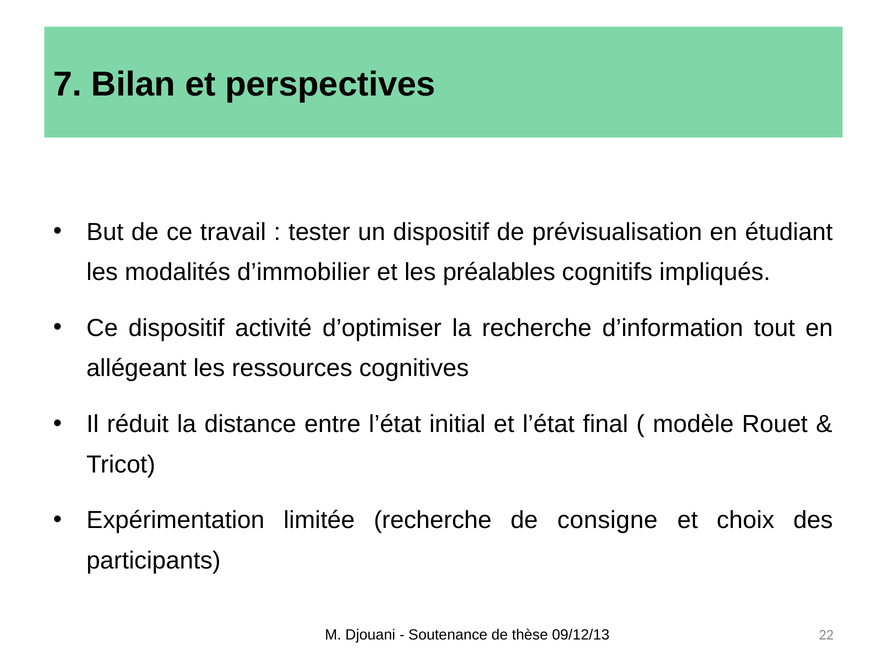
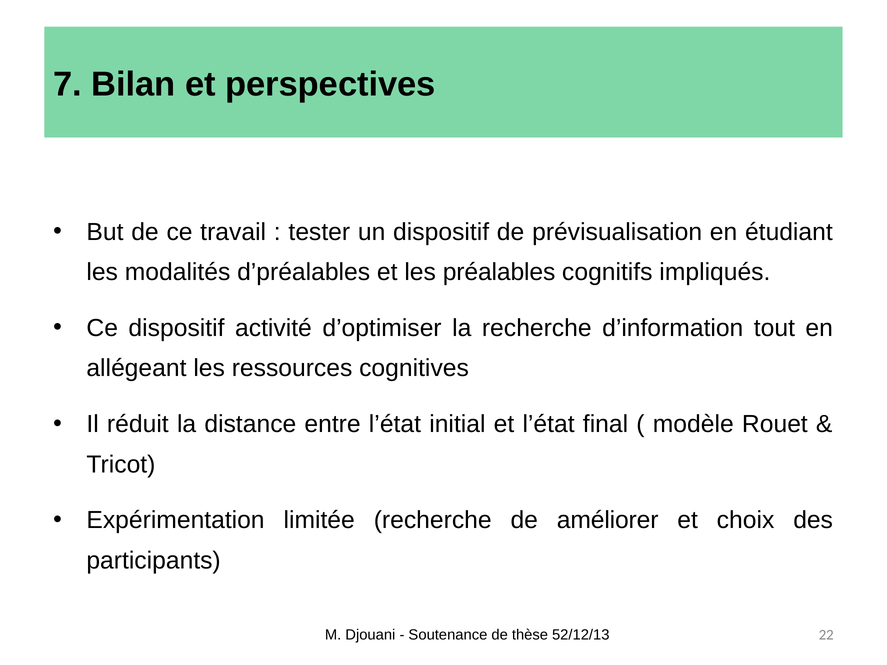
d’immobilier: d’immobilier -> d’préalables (304, 272)
consigne: consigne -> améliorer (608, 521)
09/12/13: 09/12/13 -> 52/12/13 (581, 635)
